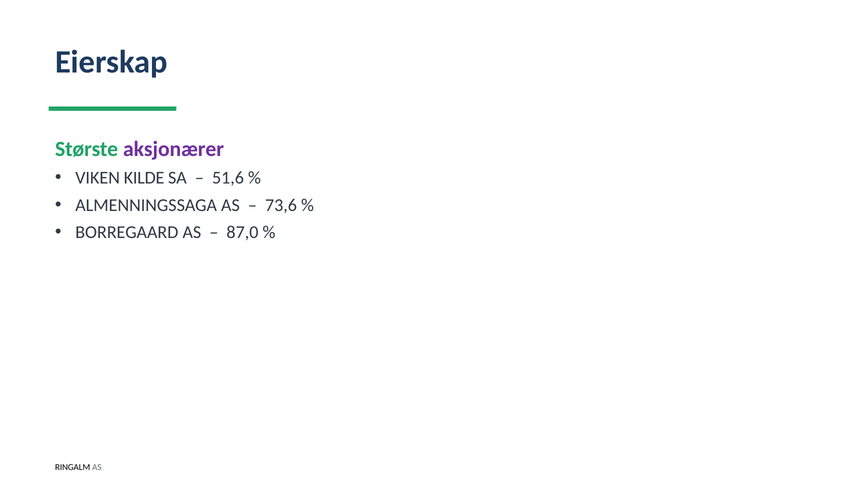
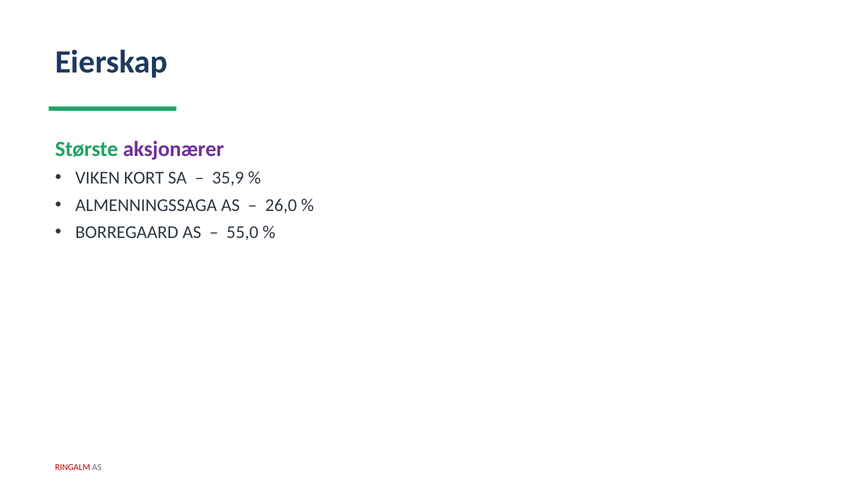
KILDE: KILDE -> KORT (144, 178)
51,6: 51,6 -> 35,9 (228, 178)
73,6: 73,6 -> 26,0 (281, 205)
87,0: 87,0 -> 55,0 (242, 232)
RINGALM colour: black -> red (73, 467)
